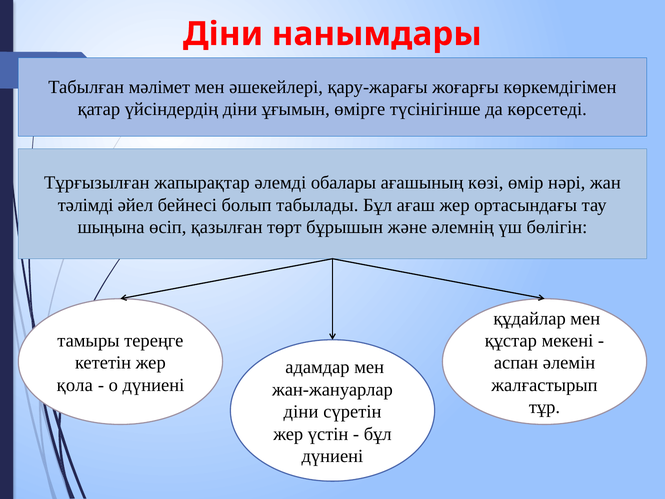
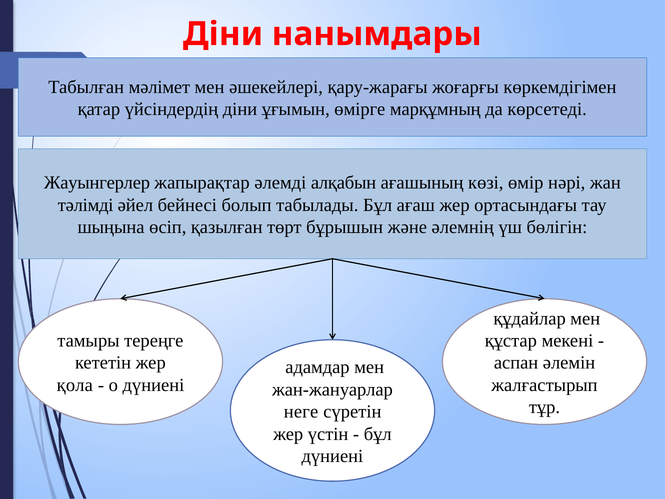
түсінігінше: түсінігінше -> марқұмның (435, 109)
Тұрғызылған: Тұрғызылған -> Жауынгерлер (97, 183)
обалары: обалары -> алқабын (344, 183)
діни: діни -> неге (301, 412)
